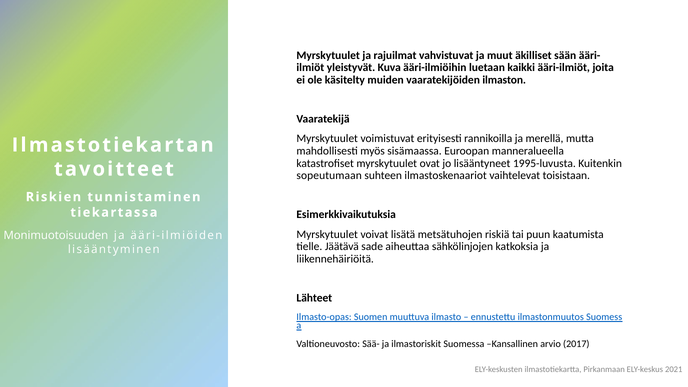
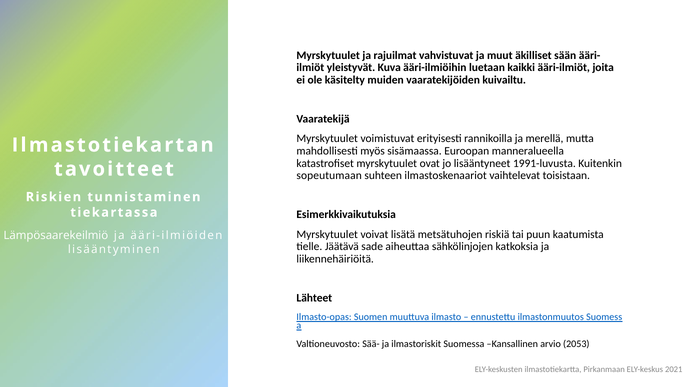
ilmaston: ilmaston -> kuivailtu (504, 80)
1995-luvusta: 1995-luvusta -> 1991-luvusta (544, 163)
Monimuotoisuuden: Monimuotoisuuden -> Lämpösaarekeilmiö (56, 236)
2017: 2017 -> 2053 (576, 344)
